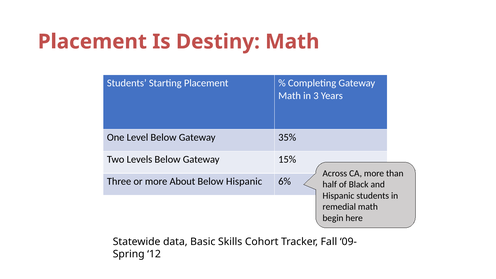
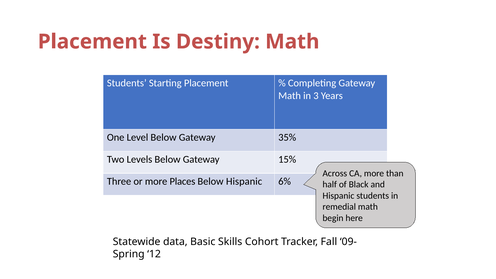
About: About -> Places (182, 182)
